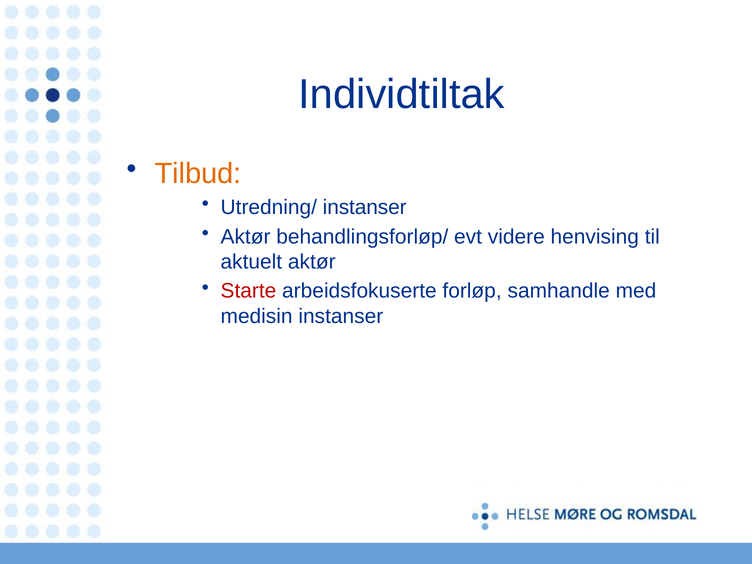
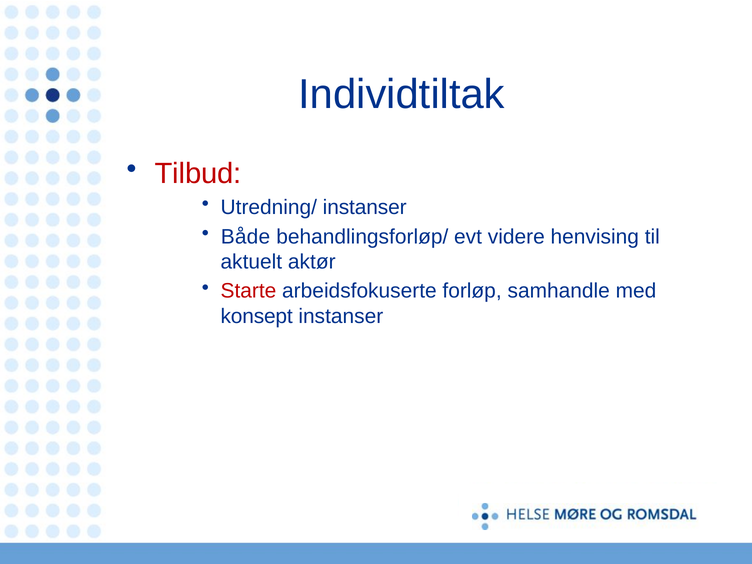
Tilbud colour: orange -> red (198, 174)
Aktør: Aktør -> Både (245, 237)
medisin: medisin -> konsept (257, 316)
